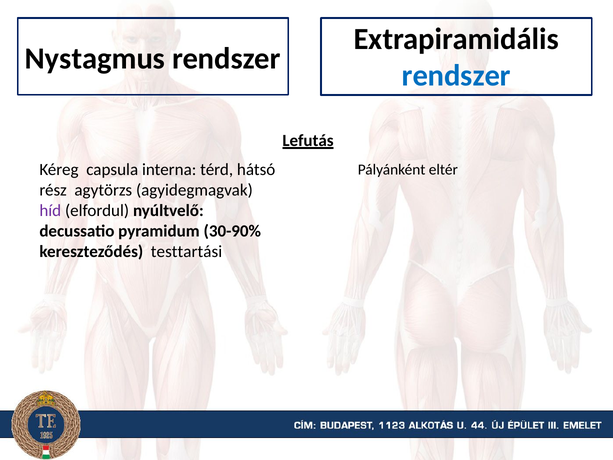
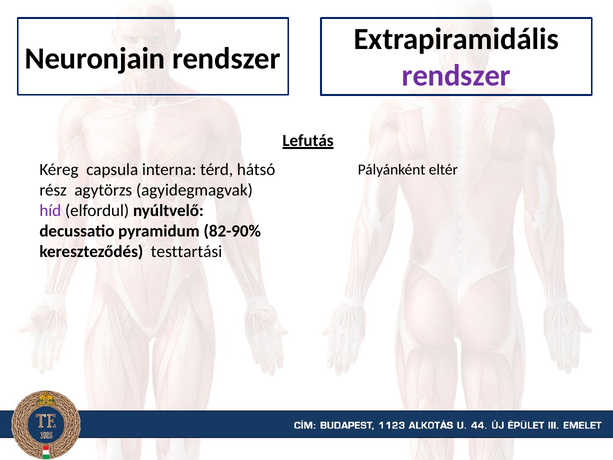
Nystagmus: Nystagmus -> Neuronjain (95, 58)
rendszer colour: blue -> purple (456, 76)
30-90%: 30-90% -> 82-90% (232, 231)
